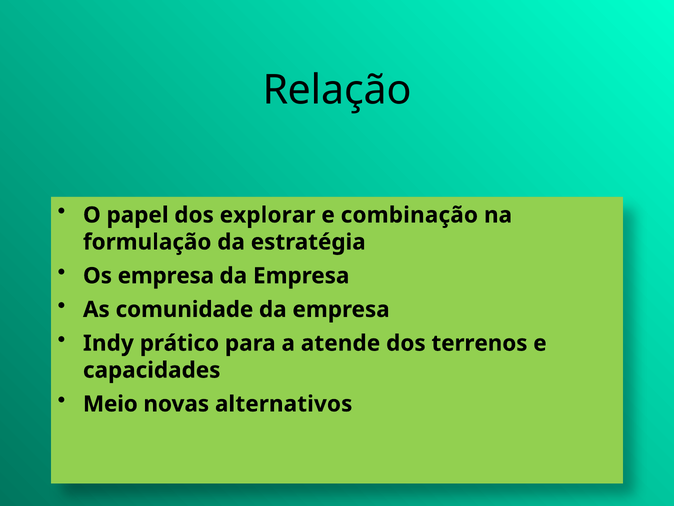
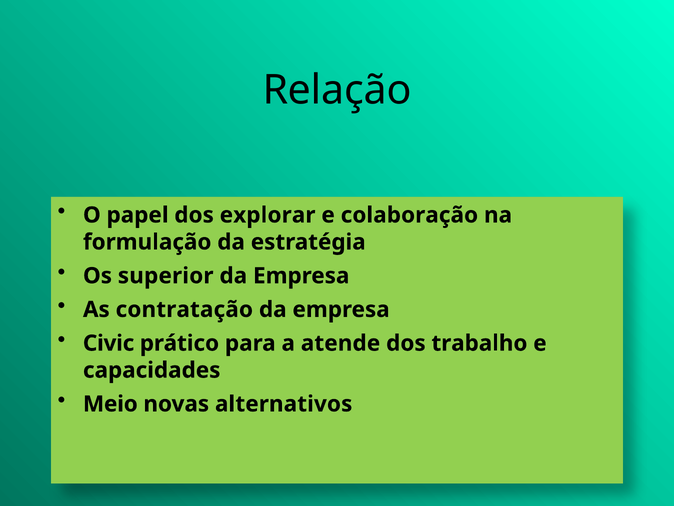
combinação: combinação -> colaboração (409, 215)
Os empresa: empresa -> superior (166, 276)
comunidade: comunidade -> contratação (184, 309)
Indy: Indy -> Civic (109, 343)
terrenos: terrenos -> trabalho (479, 343)
